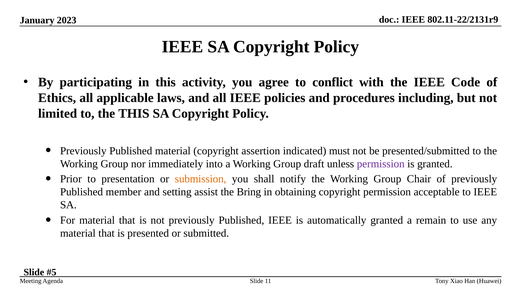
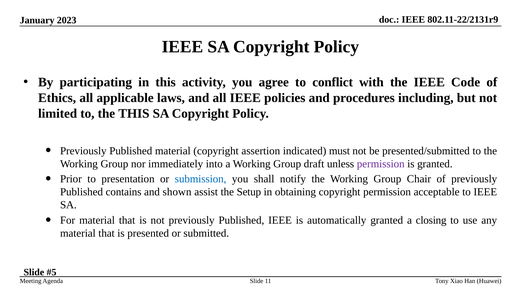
submission colour: orange -> blue (201, 179)
member: member -> contains (124, 192)
setting: setting -> shown (177, 192)
Bring: Bring -> Setup (249, 192)
remain: remain -> closing (431, 220)
